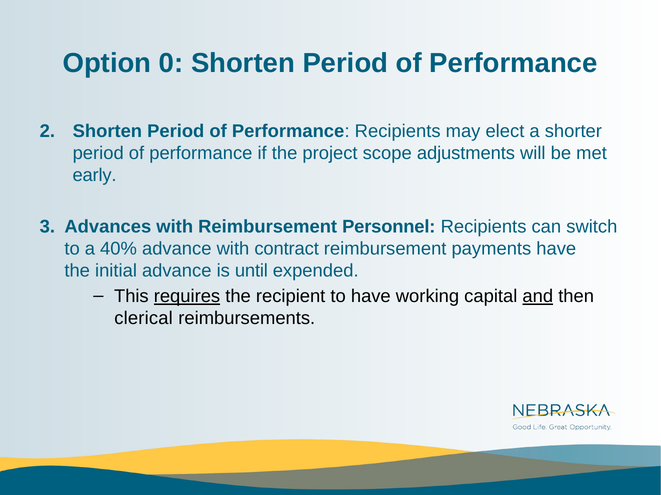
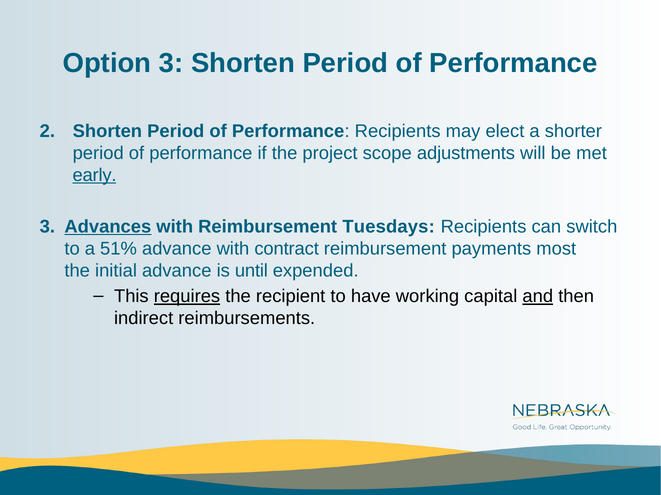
Option 0: 0 -> 3 (171, 63)
early underline: none -> present (95, 175)
Advances underline: none -> present (108, 227)
Personnel: Personnel -> Tuesdays (389, 227)
40%: 40% -> 51% (119, 249)
payments have: have -> most (556, 249)
clerical: clerical -> indirect (144, 319)
